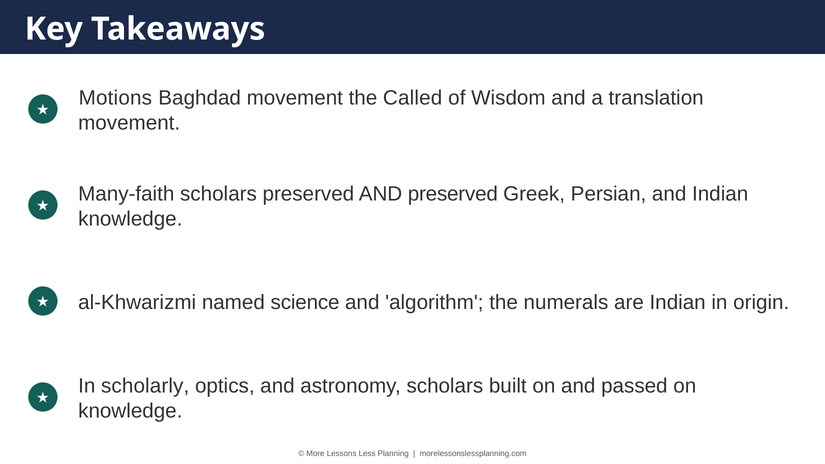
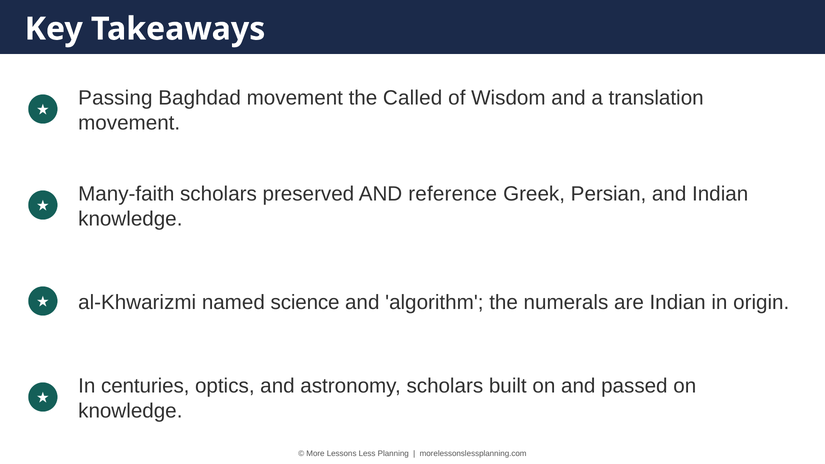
Motions: Motions -> Passing (115, 98)
AND preserved: preserved -> reference (453, 194)
scholarly: scholarly -> centuries (145, 386)
